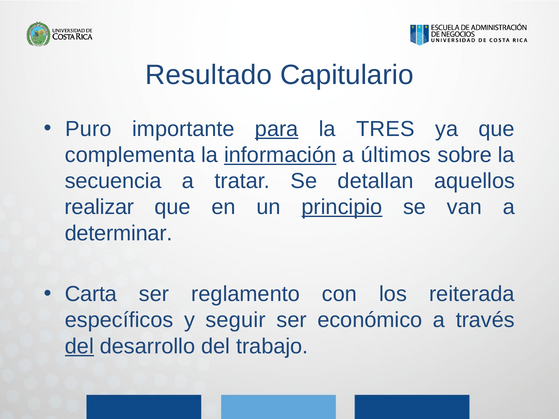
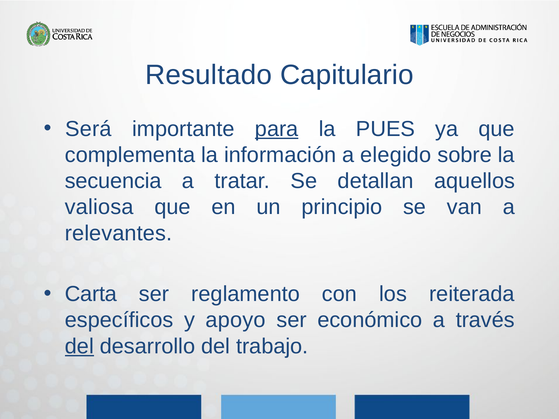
Puro: Puro -> Será (88, 129)
TRES: TRES -> PUES (385, 129)
información underline: present -> none (280, 155)
últimos: últimos -> elegido (396, 155)
realizar: realizar -> valiosa (99, 207)
principio underline: present -> none (342, 207)
determinar: determinar -> relevantes (118, 233)
seguir: seguir -> apoyo (236, 320)
